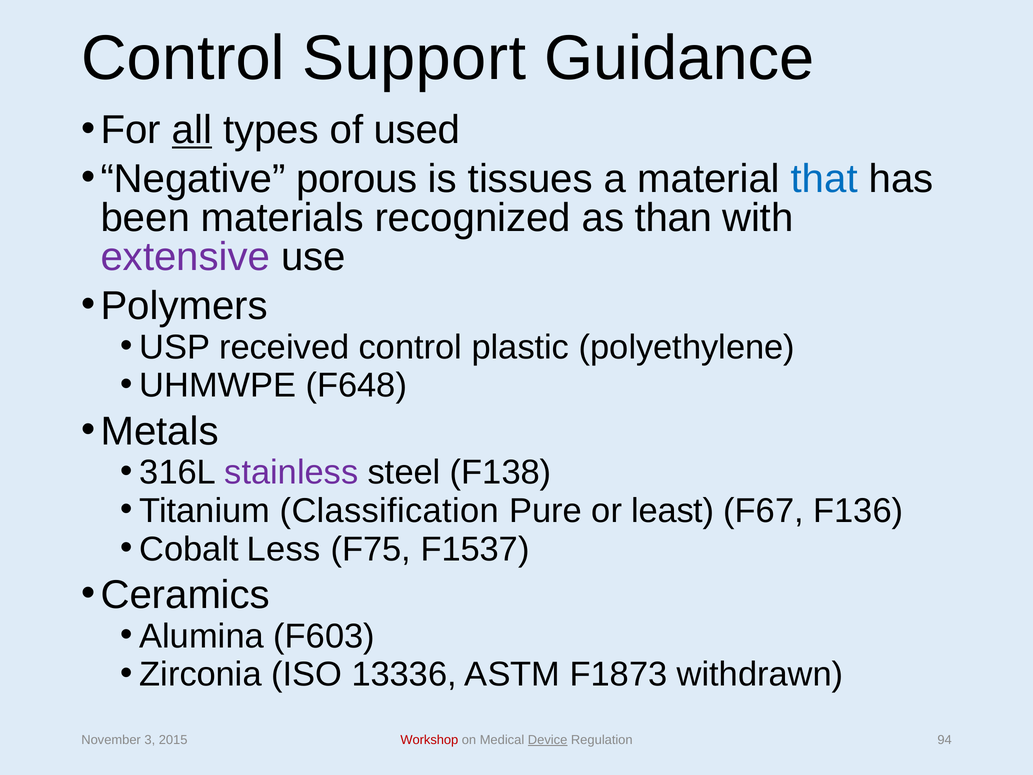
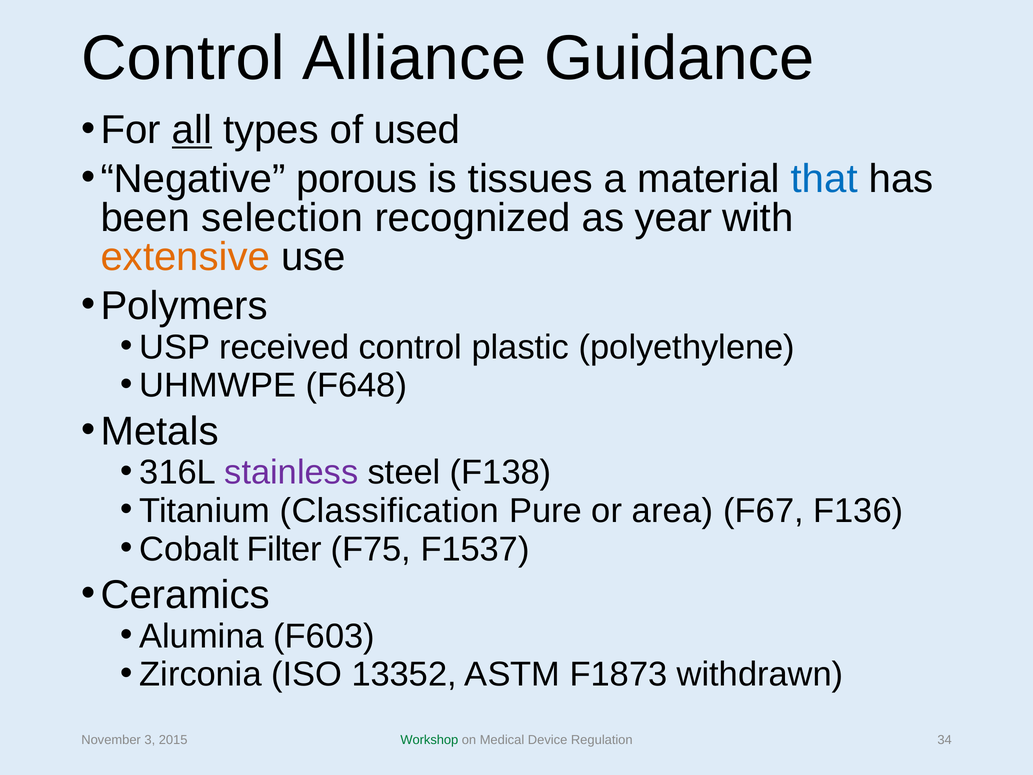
Support: Support -> Alliance (414, 58)
materials: materials -> selection (282, 218)
than: than -> year (673, 218)
extensive colour: purple -> orange (185, 257)
least: least -> area (672, 511)
Less: Less -> Filter (284, 549)
13336: 13336 -> 13352 (404, 674)
Workshop colour: red -> green (429, 740)
Device underline: present -> none (548, 740)
94: 94 -> 34 (945, 740)
